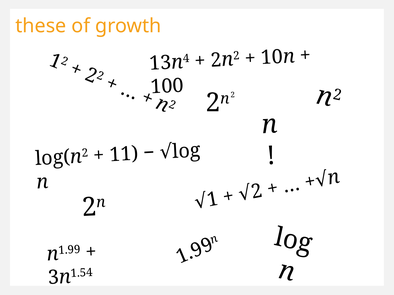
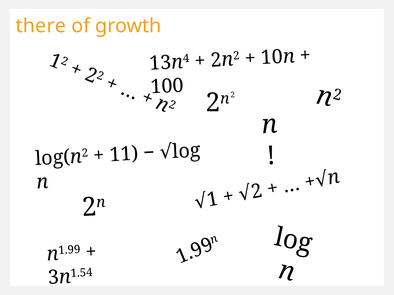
these: these -> there (41, 26)
